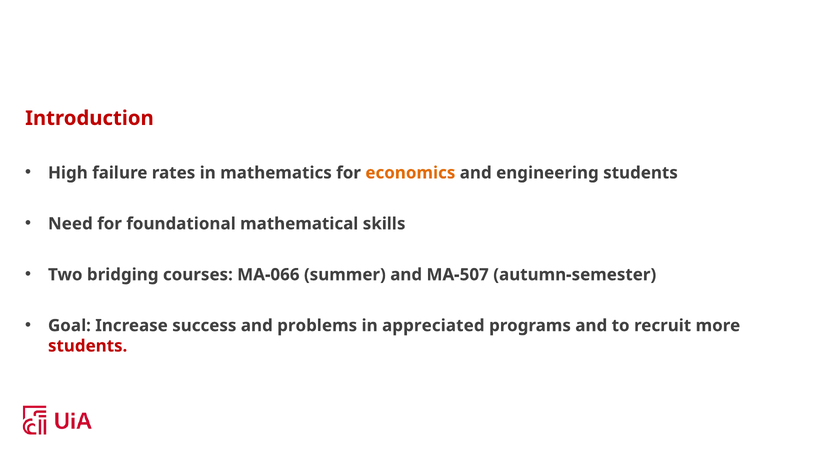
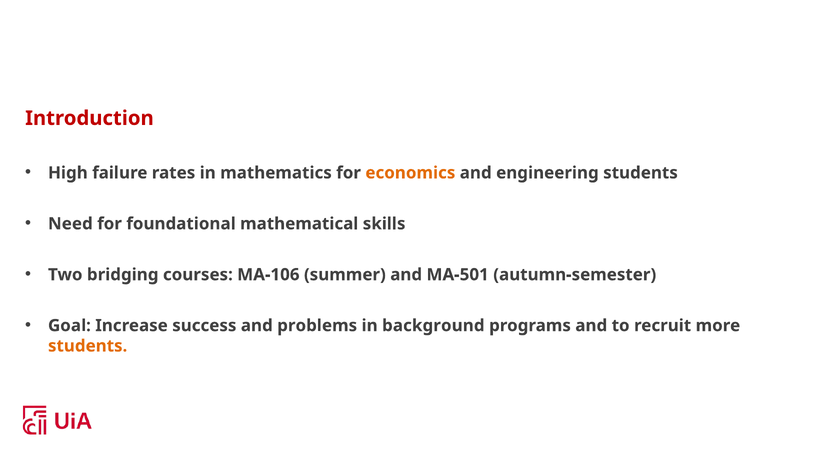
MA-066: MA-066 -> MA-106 (268, 274)
MA-507: MA-507 -> MA-501 (458, 274)
appreciated: appreciated -> background (433, 325)
students colour: red -> orange (88, 345)
